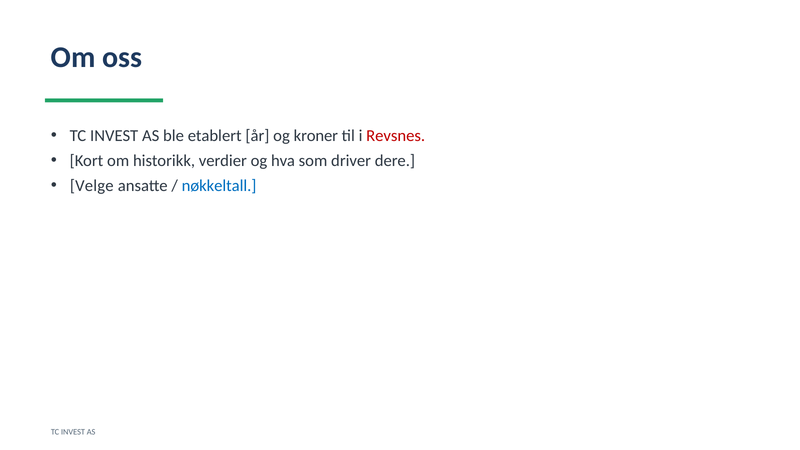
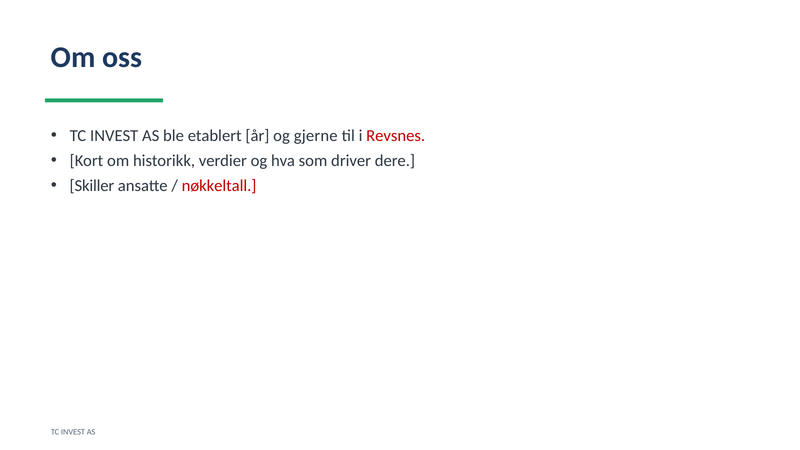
kroner: kroner -> gjerne (316, 135)
Velge: Velge -> Skiller (92, 186)
nøkkeltall colour: blue -> red (219, 186)
